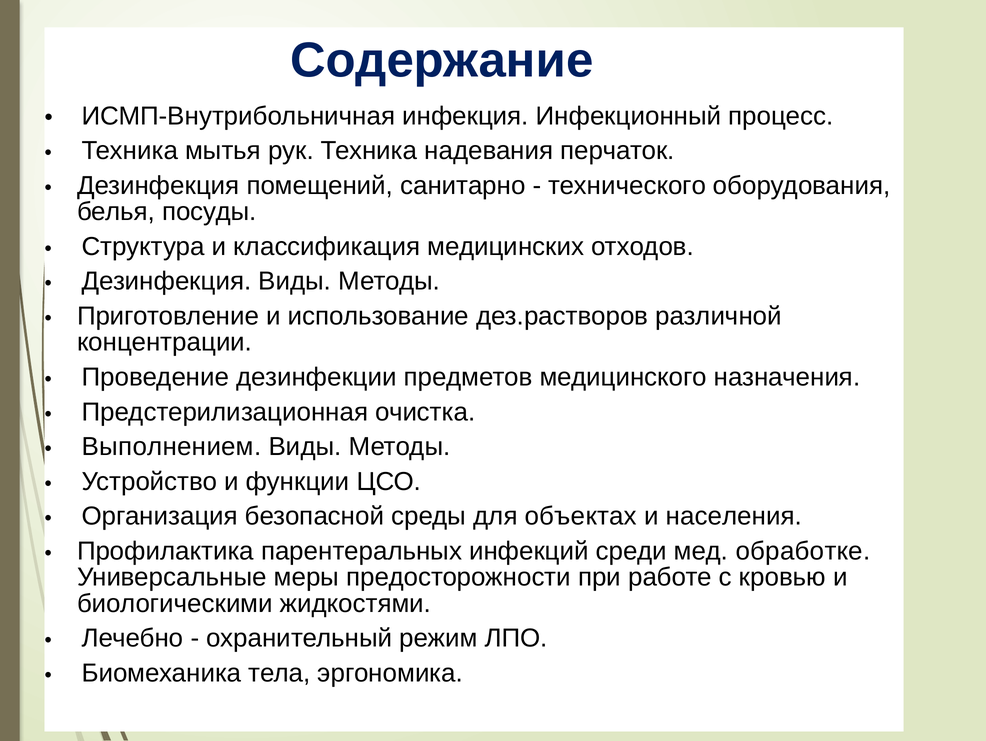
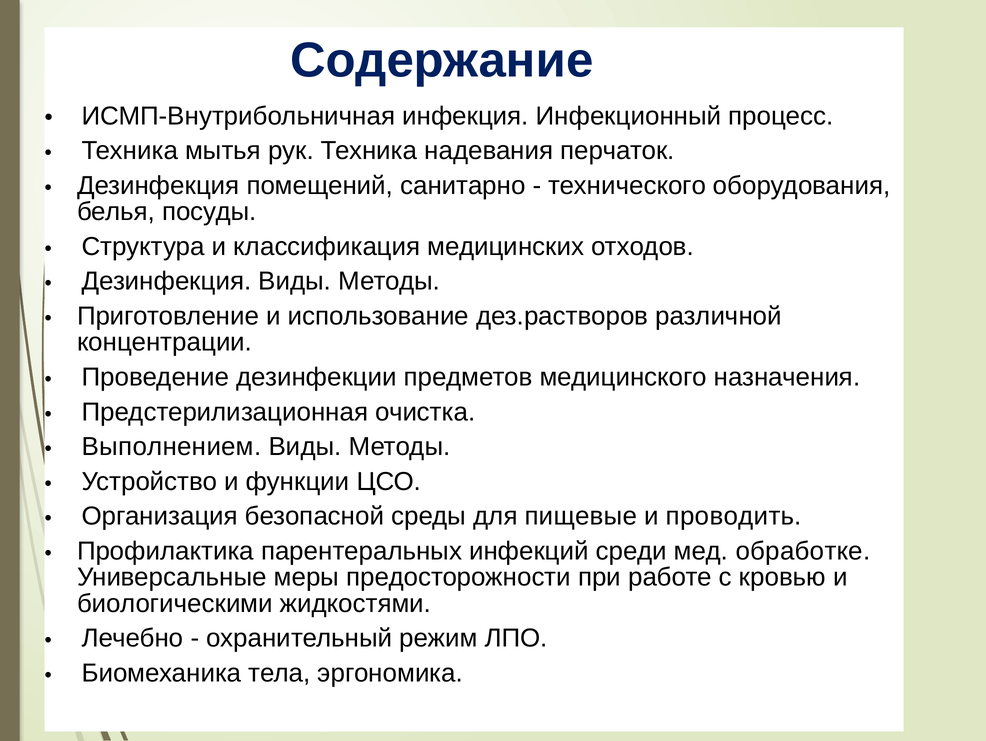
объектах: объектах -> пищевые (581, 516)
населения: населения -> проводить (734, 516)
